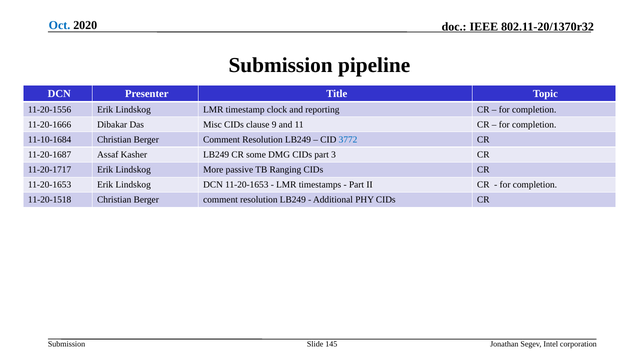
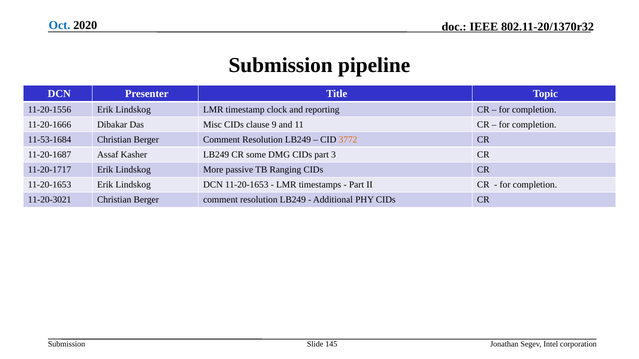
11-10-1684: 11-10-1684 -> 11-53-1684 (50, 140)
3772 colour: blue -> orange (348, 140)
11-20-1518: 11-20-1518 -> 11-20-3021 (50, 200)
